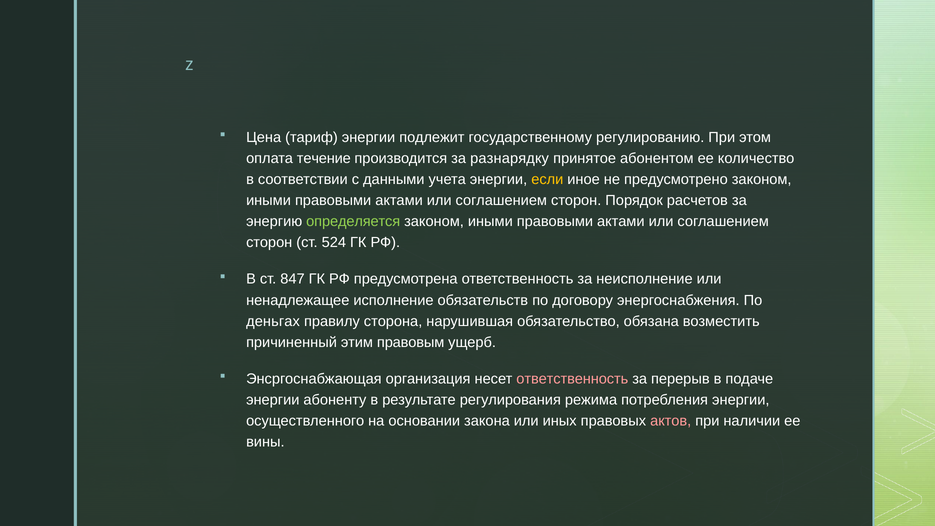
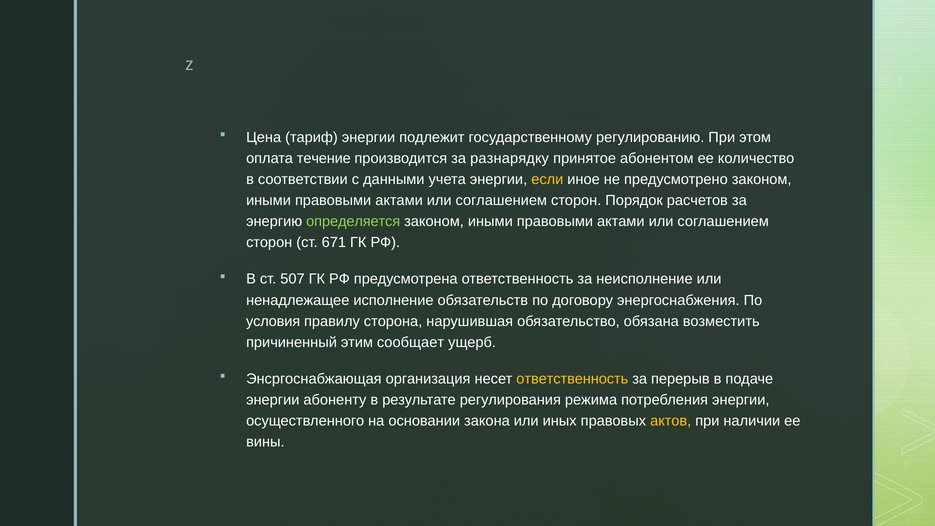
524: 524 -> 671 (334, 242)
847: 847 -> 507 (292, 279)
деньгах: деньгах -> условия (273, 321)
правовым: правовым -> сообщает (411, 342)
ответственность colour: pink -> yellow (572, 379)
актов colour: pink -> yellow (671, 421)
